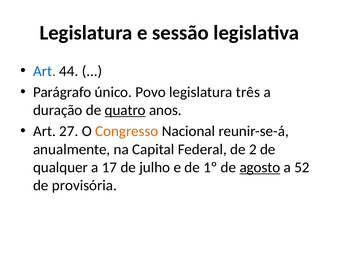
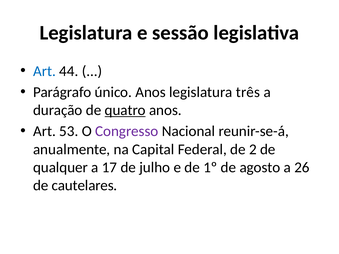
único Povo: Povo -> Anos (151, 92)
27: 27 -> 53 (69, 131)
Congresso colour: orange -> purple (127, 131)
agosto underline: present -> none (260, 168)
52: 52 -> 26 (302, 168)
provisória: provisória -> cautelares (84, 186)
